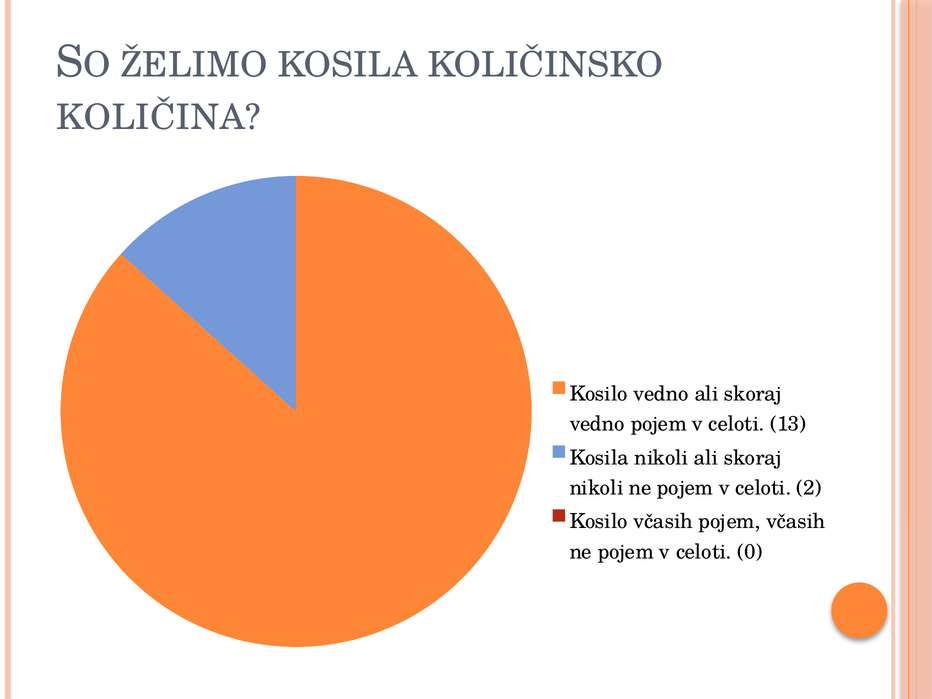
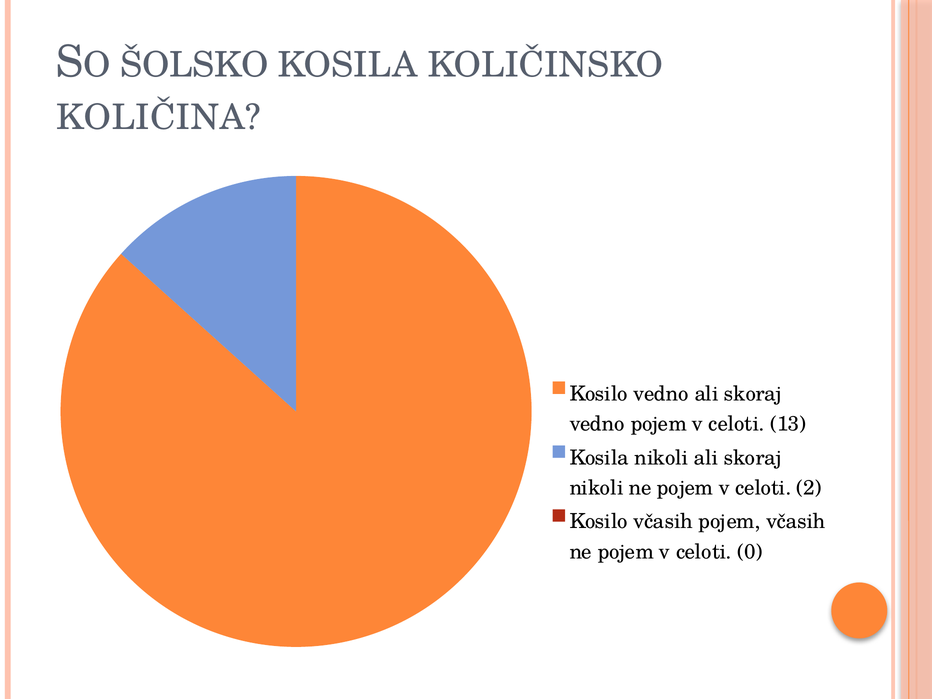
ŽELIMO: ŽELIMO -> ŠOLSKO (194, 65)
